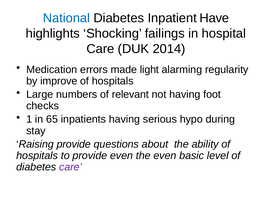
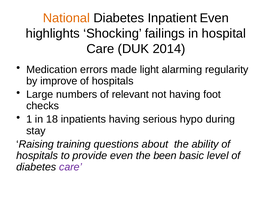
National colour: blue -> orange (66, 18)
Inpatient Have: Have -> Even (214, 18)
65: 65 -> 18 (52, 119)
Raising provide: provide -> training (74, 144)
the even: even -> been (165, 156)
